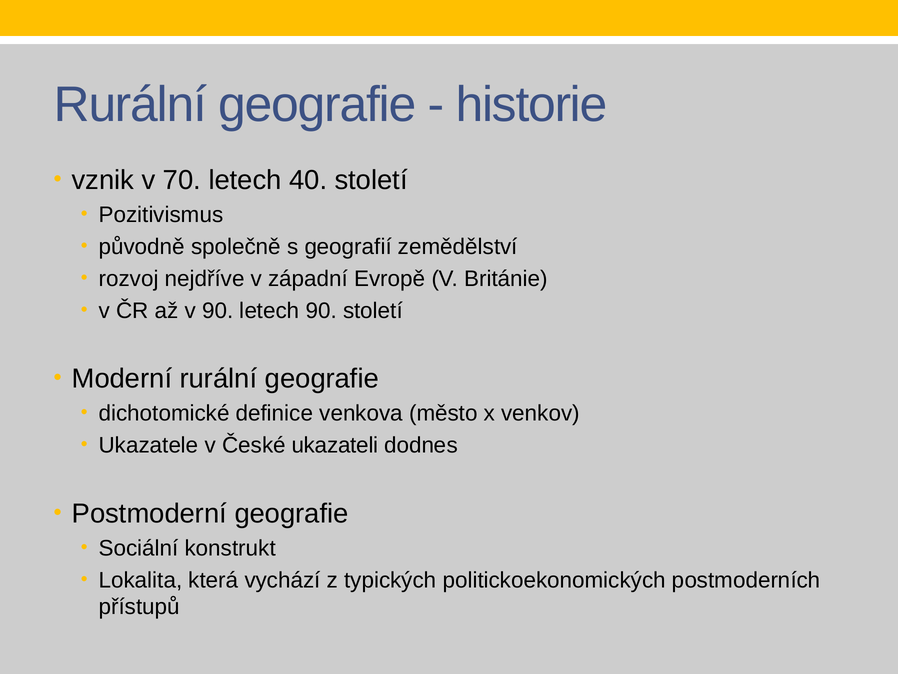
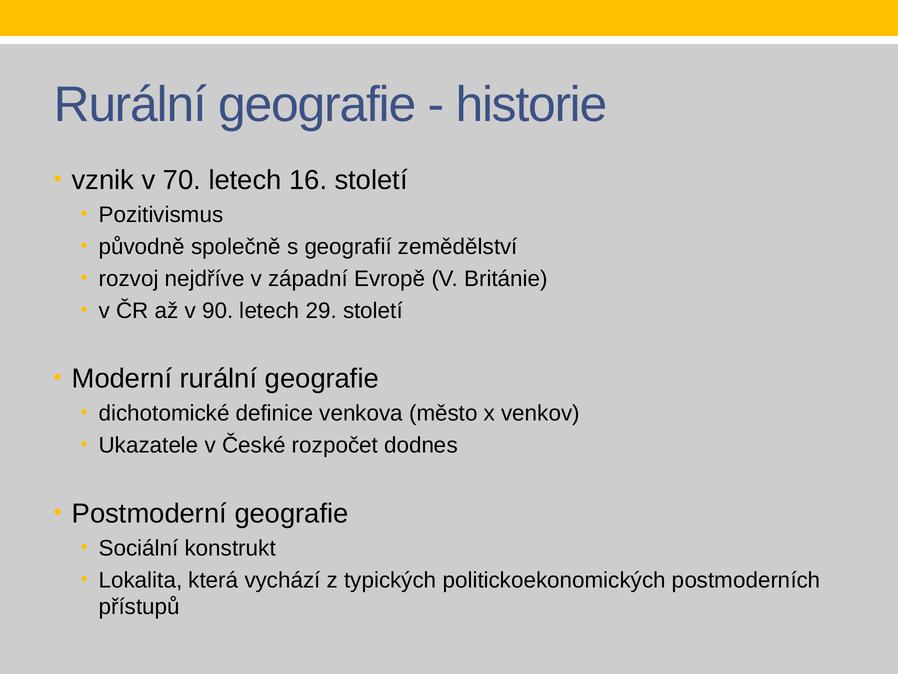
40: 40 -> 16 (308, 180)
letech 90: 90 -> 29 (321, 310)
ukazateli: ukazateli -> rozpočet (335, 445)
